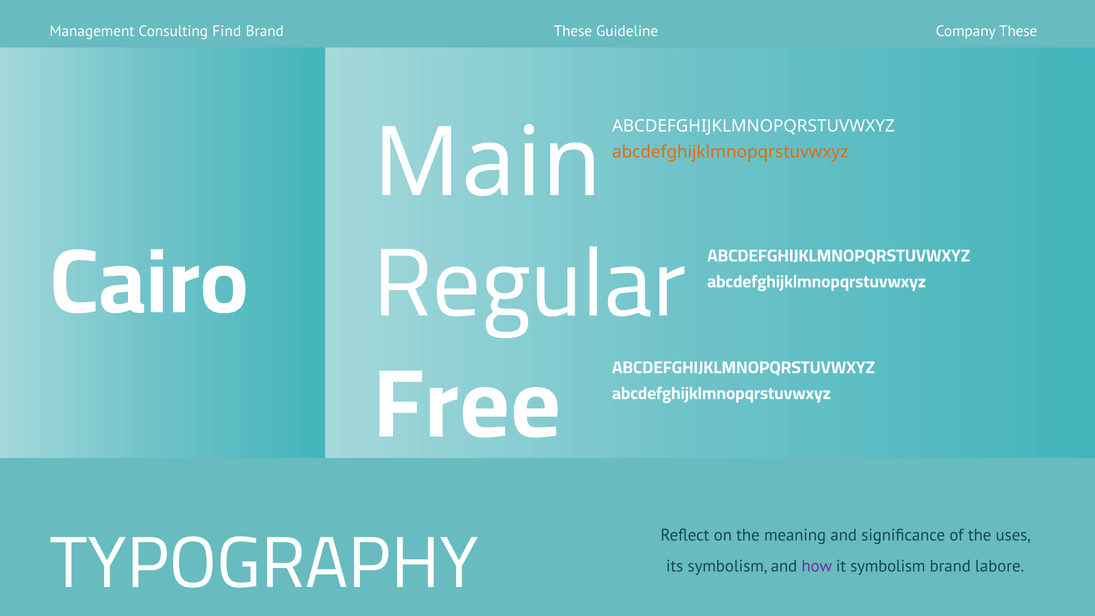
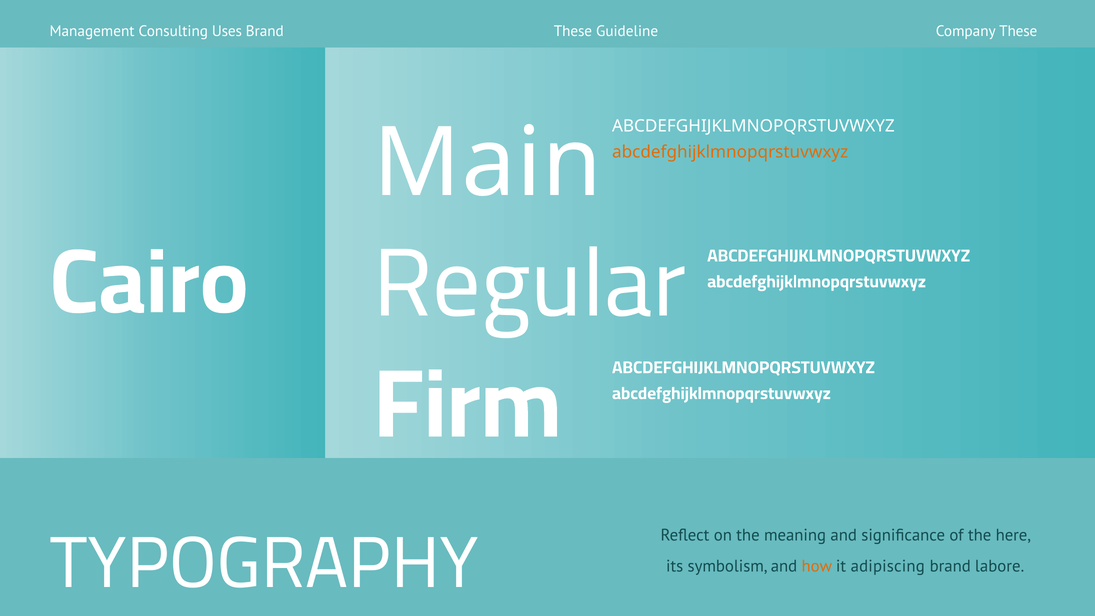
Find: Find -> Uses (227, 31)
Free: Free -> Firm (468, 405)
uses: uses -> here (1013, 535)
how colour: purple -> orange (817, 566)
it symbolism: symbolism -> adipiscing (888, 566)
